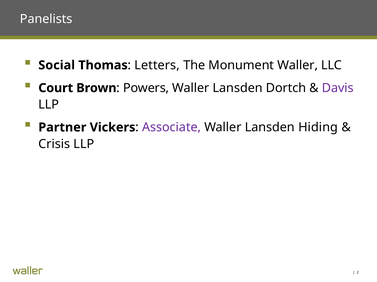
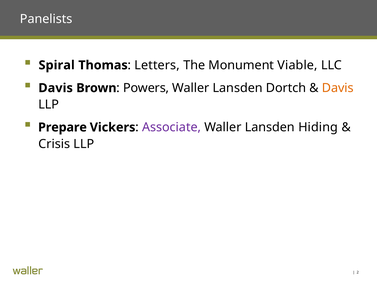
Social: Social -> Spiral (57, 65)
Monument Waller: Waller -> Viable (297, 65)
Court: Court -> Davis (56, 88)
Davis colour: purple -> orange (338, 88)
Partner: Partner -> Prepare (62, 128)
